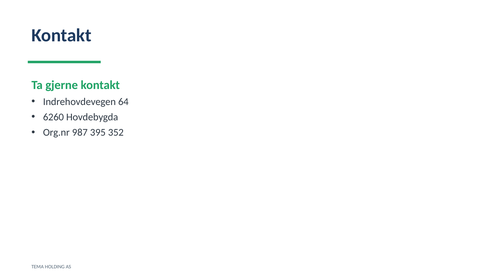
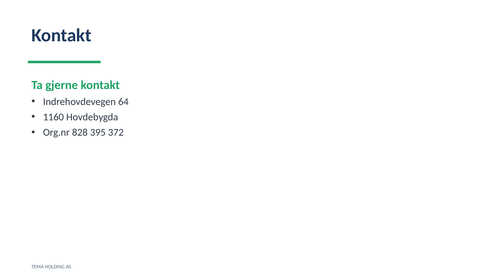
6260: 6260 -> 1160 (53, 117)
987: 987 -> 828 (80, 132)
352: 352 -> 372 (116, 132)
